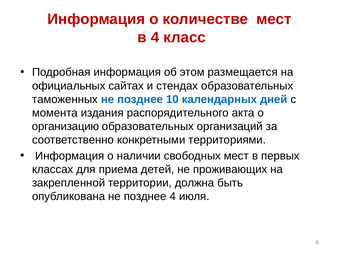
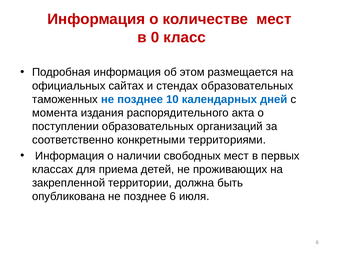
в 4: 4 -> 0 (155, 37)
организацию: организацию -> поступлении (65, 127)
позднее 4: 4 -> 6 (173, 197)
